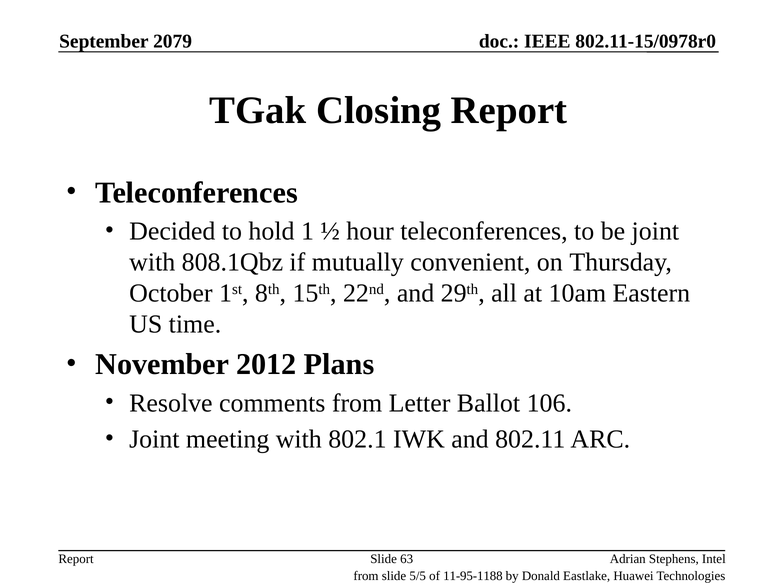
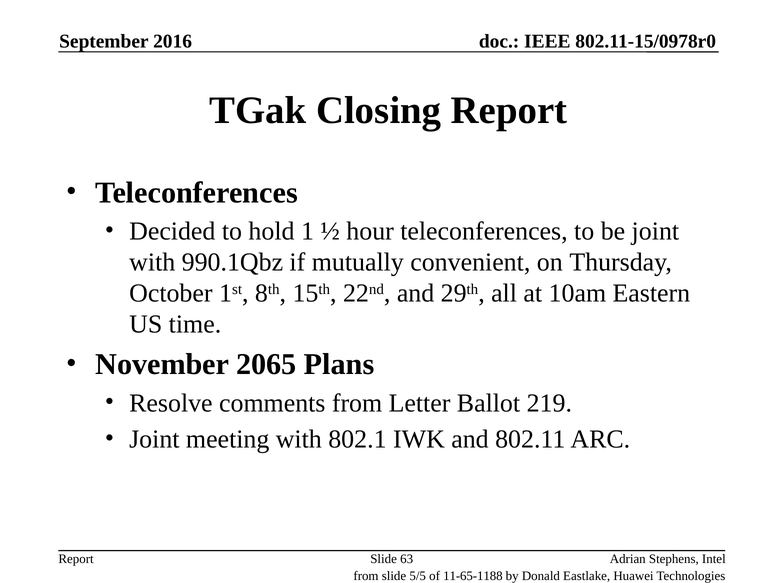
2079: 2079 -> 2016 (173, 41)
808.1Qbz: 808.1Qbz -> 990.1Qbz (232, 262)
2012: 2012 -> 2065 (266, 364)
106: 106 -> 219 (549, 403)
11-95-1188: 11-95-1188 -> 11-65-1188 (473, 576)
